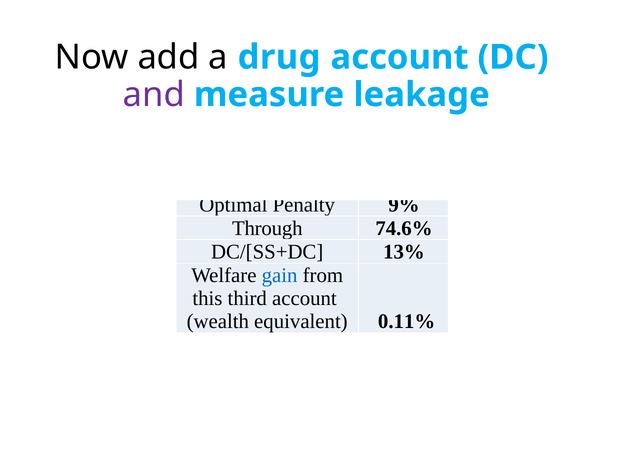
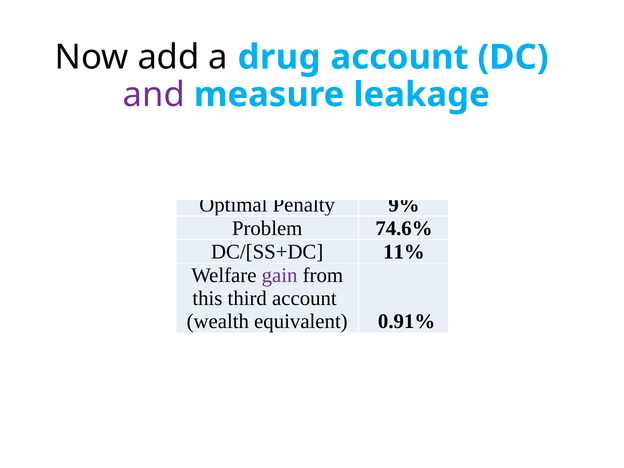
Through: Through -> Problem (267, 228)
13%: 13% -> 11% (404, 252)
gain colour: blue -> purple (280, 275)
0.11%: 0.11% -> 0.91% (407, 321)
